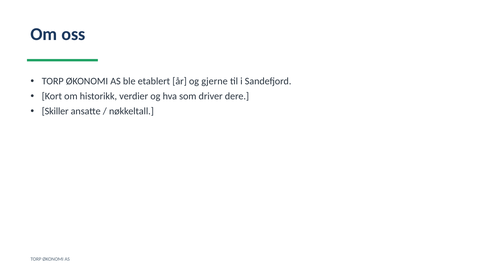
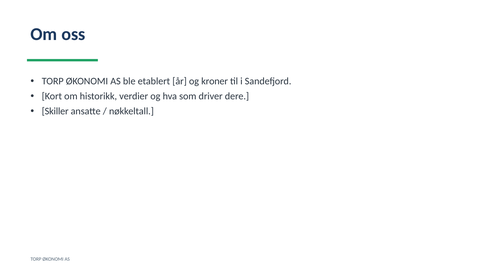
gjerne: gjerne -> kroner (215, 81)
